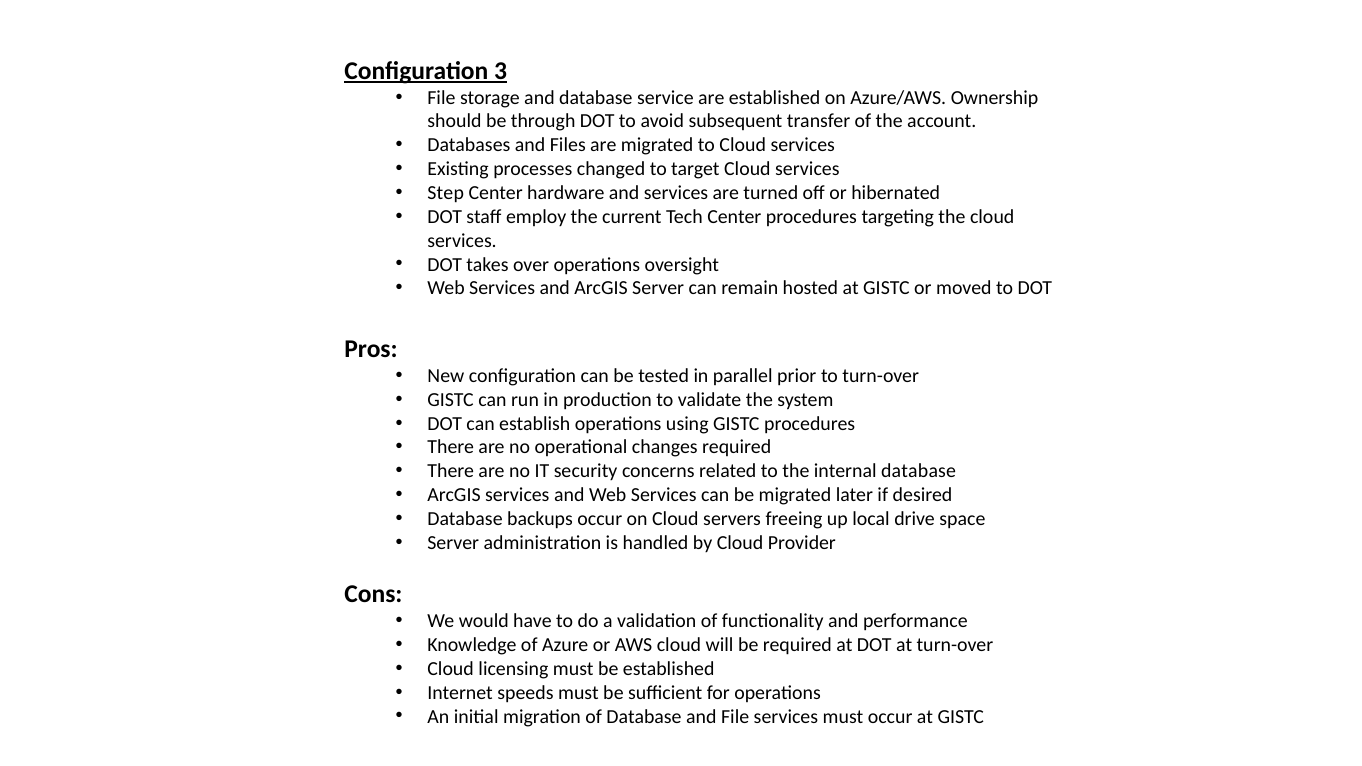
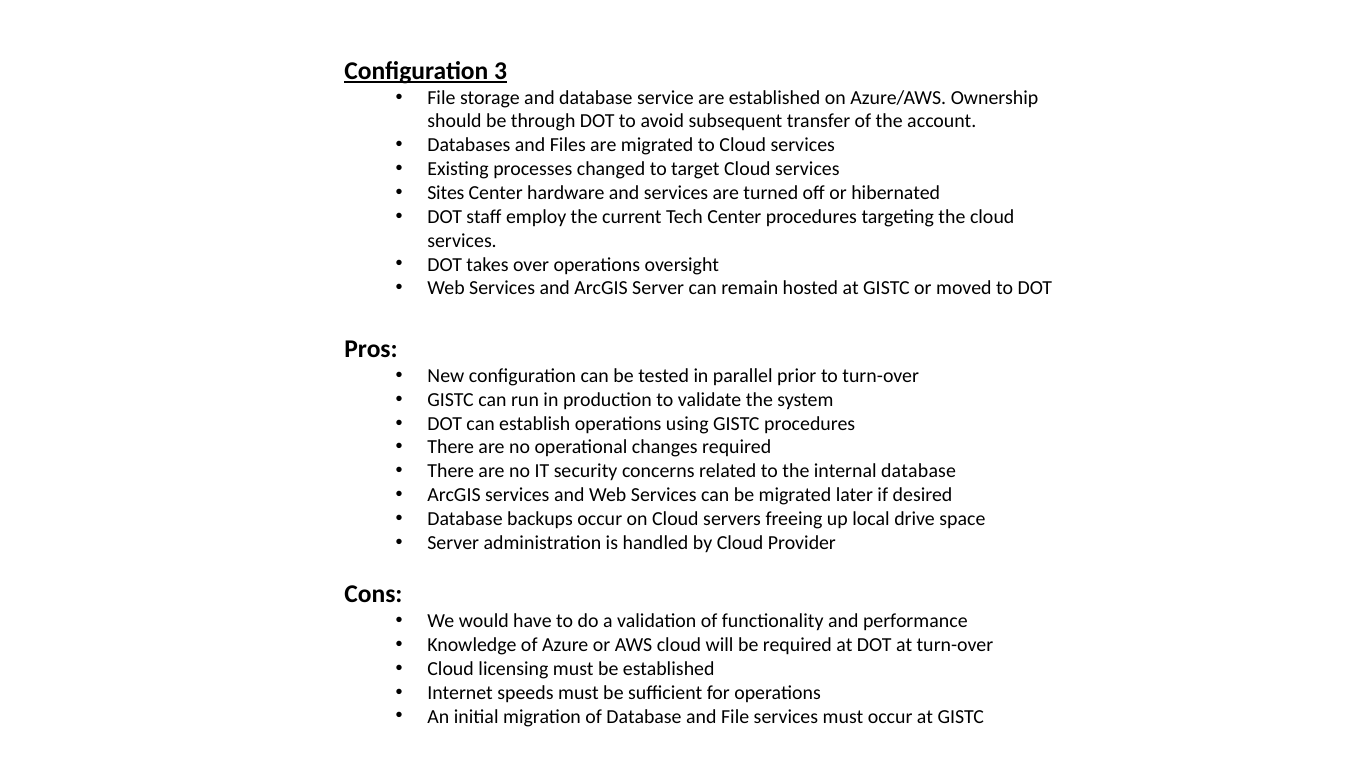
Step: Step -> Sites (446, 193)
